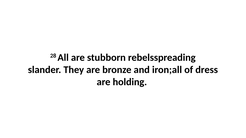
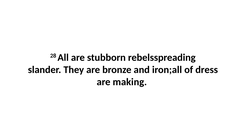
holding: holding -> making (130, 82)
